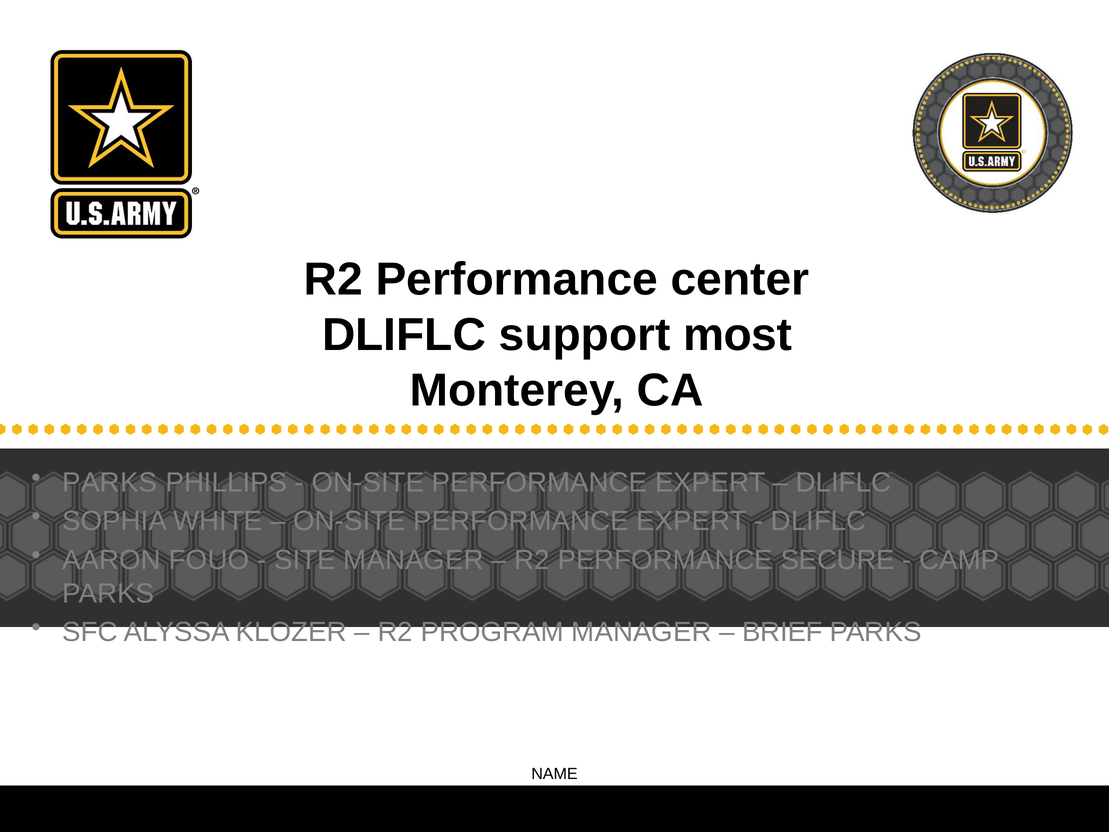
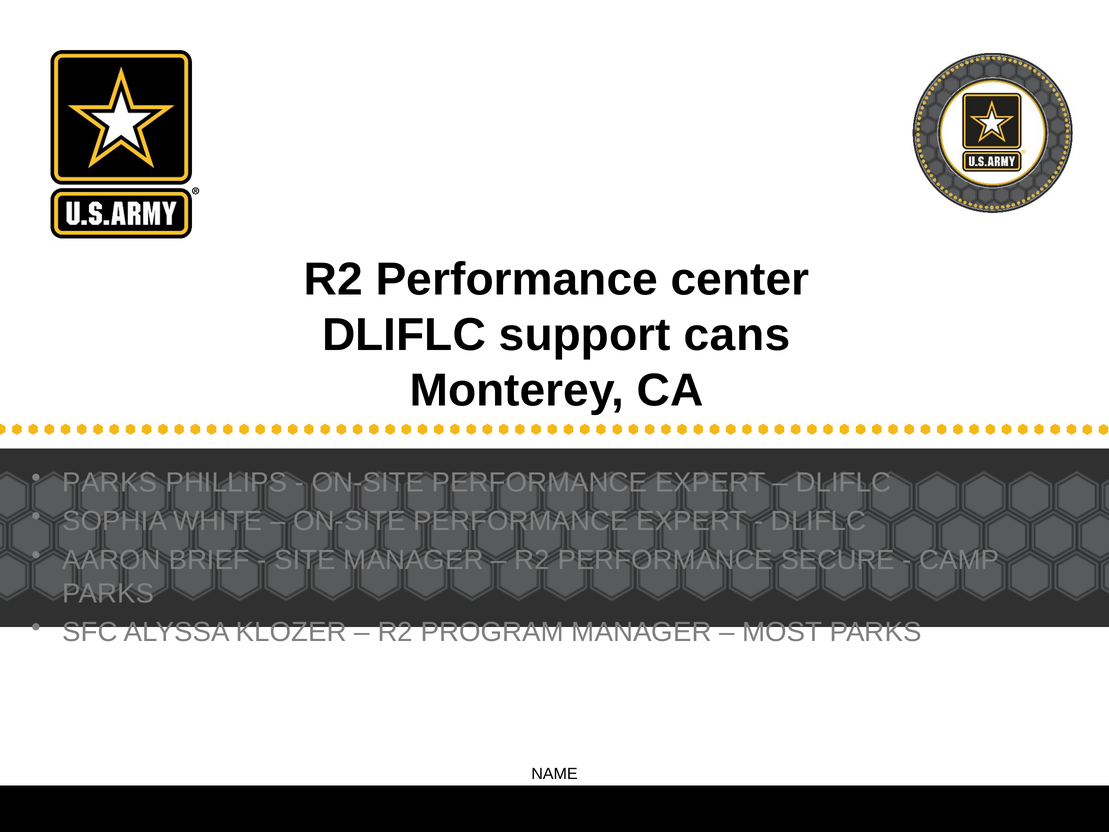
most: most -> cans (737, 335)
FOUO: FOUO -> BRIEF (209, 560)
BRIEF: BRIEF -> MOST (782, 632)
